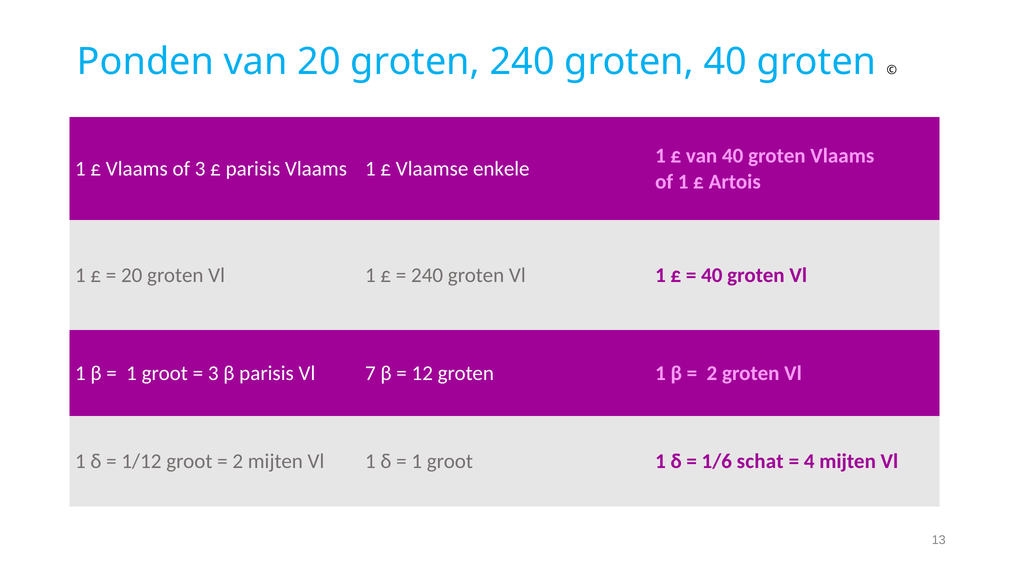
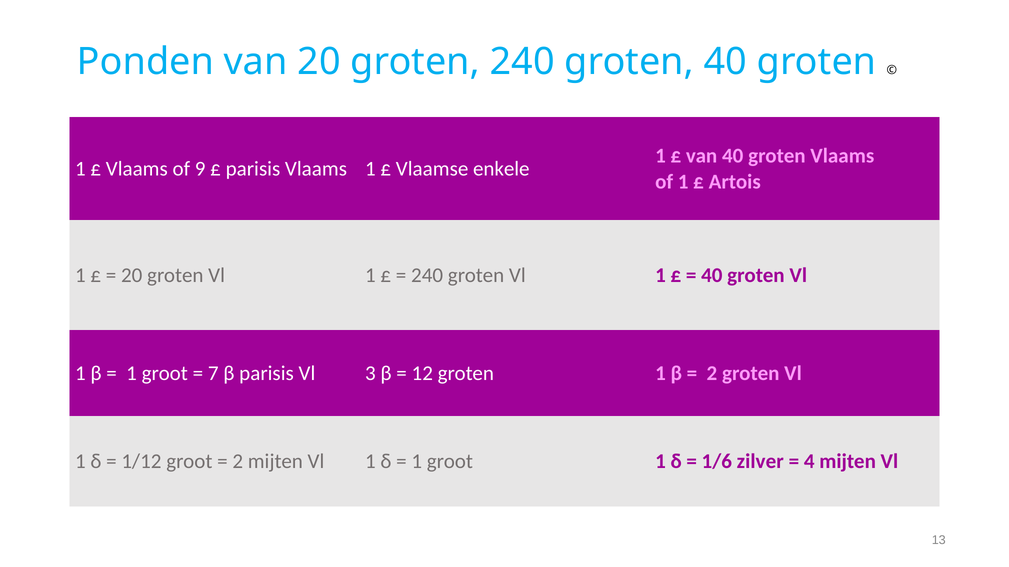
of 3: 3 -> 9 (200, 169)
3: 3 -> 7 (213, 374)
7: 7 -> 3 (370, 374)
schat: schat -> zilver (760, 462)
